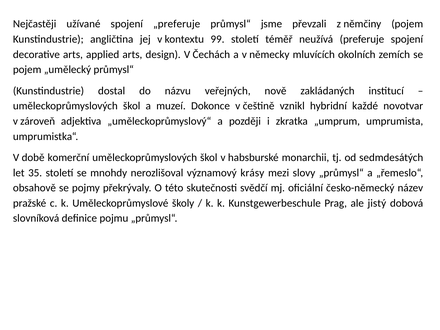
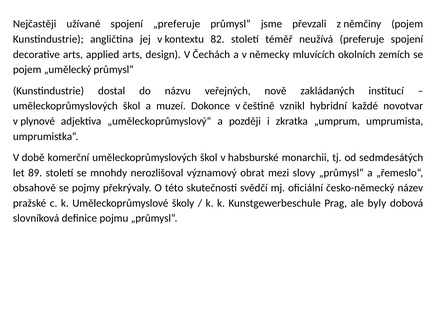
99: 99 -> 82 (218, 39)
zároveň: zároveň -> plynové (38, 121)
35: 35 -> 89 (35, 173)
krásy: krásy -> obrat (252, 173)
jistý: jistý -> byly (377, 203)
